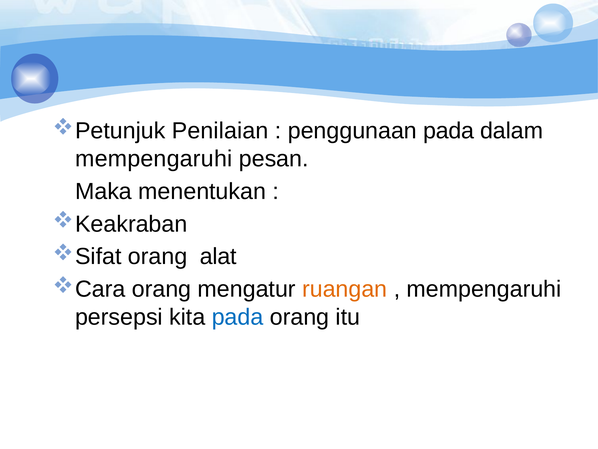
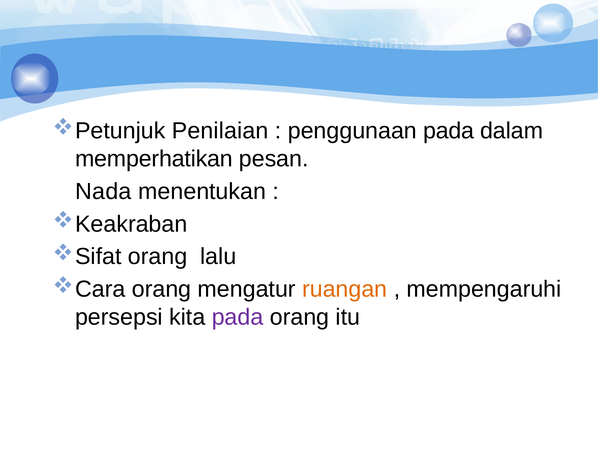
mempengaruhi: mempengaruhi -> memperhatikan (154, 159)
Maka: Maka -> Nada (103, 191)
alat: alat -> lalu (218, 256)
pada colour: blue -> purple (238, 317)
